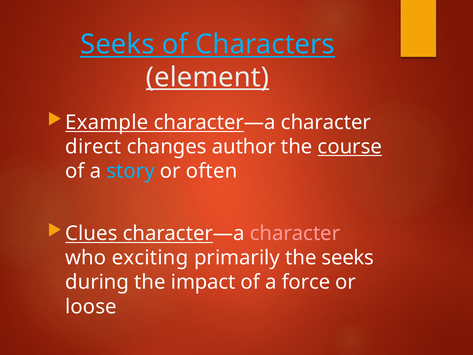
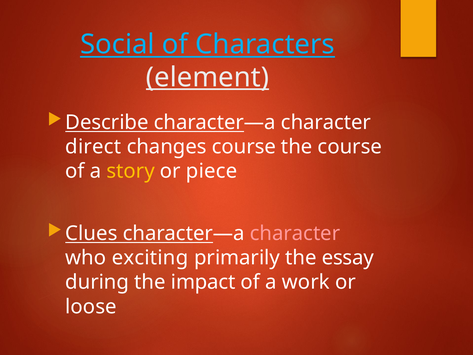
Seeks: Seeks -> Social (117, 44)
Example: Example -> Describe (107, 122)
changes author: author -> course (244, 147)
course underline: present -> none (350, 147)
story colour: light blue -> yellow (131, 171)
often: often -> piece (212, 171)
the seeks: seeks -> essay (348, 258)
force: force -> work (306, 282)
